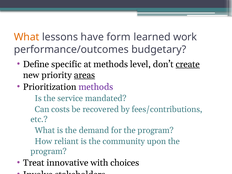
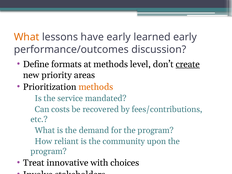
have form: form -> early (119, 37)
learned work: work -> early (185, 37)
budgetary: budgetary -> discussion (159, 49)
specific: specific -> formats (66, 64)
areas underline: present -> none (85, 75)
methods colour: purple -> orange (96, 87)
